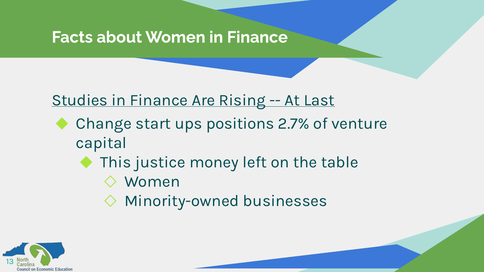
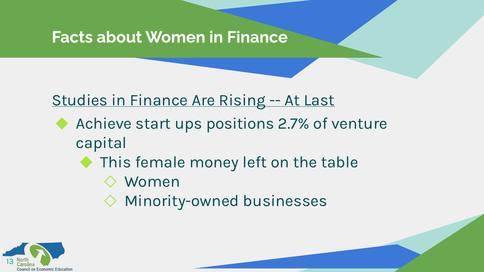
Change: Change -> Achieve (104, 124)
justice: justice -> female (160, 162)
